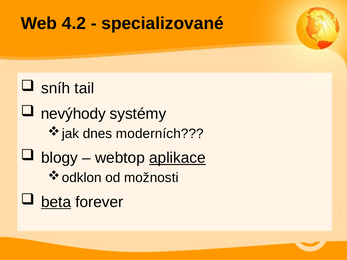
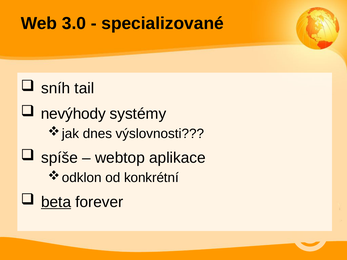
4.2: 4.2 -> 3.0 (74, 23)
moderních: moderních -> výslovnosti (160, 134)
blogy: blogy -> spíše (59, 158)
aplikace underline: present -> none (177, 158)
možnosti: možnosti -> konkrétní (151, 178)
